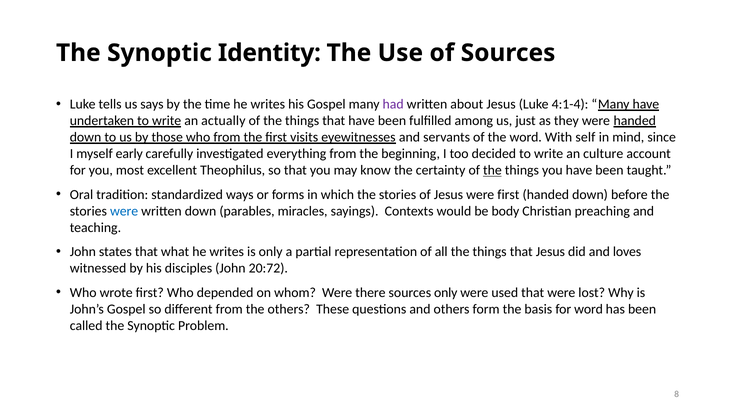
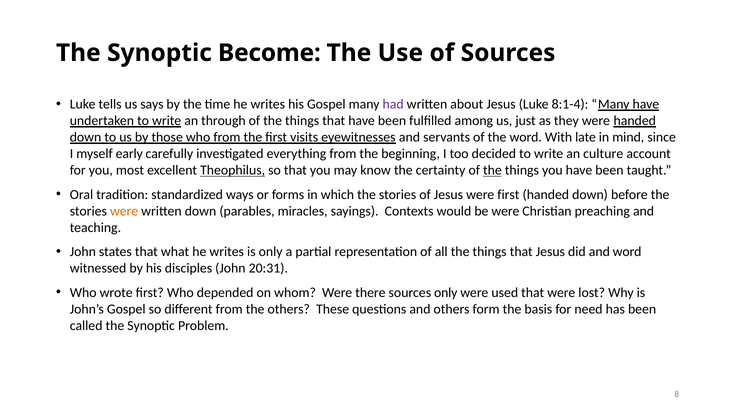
Identity: Identity -> Become (269, 53)
4:1-4: 4:1-4 -> 8:1-4 (570, 104)
actually: actually -> through (223, 121)
self: self -> late (586, 137)
Theophilus underline: none -> present (233, 171)
were colour: blue -> orange (124, 211)
be body: body -> were (505, 211)
and loves: loves -> word (627, 252)
20:72: 20:72 -> 20:31 (268, 269)
for word: word -> need (589, 309)
